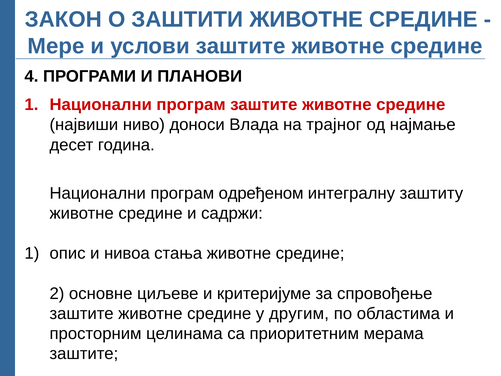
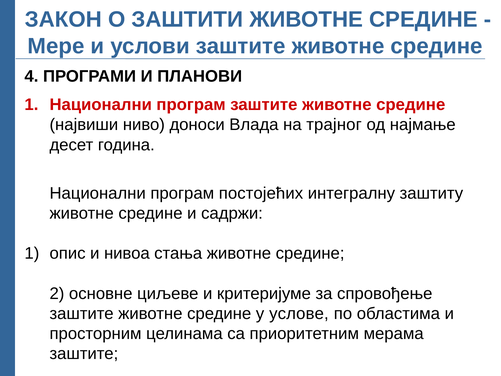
одређеном: одређеном -> постојећих (261, 193)
другим: другим -> услове (299, 313)
